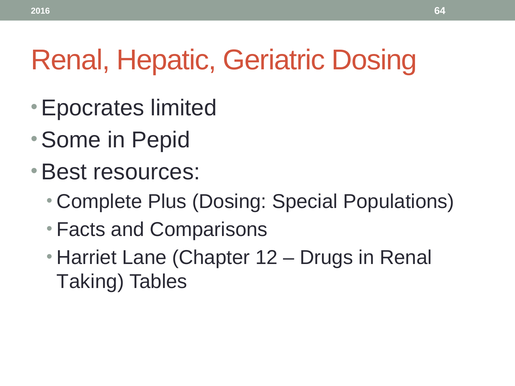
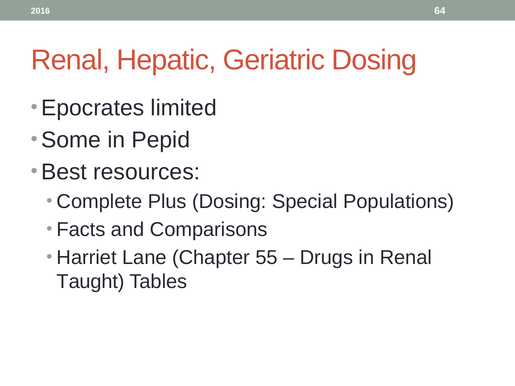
12: 12 -> 55 (267, 258)
Taking: Taking -> Taught (91, 282)
